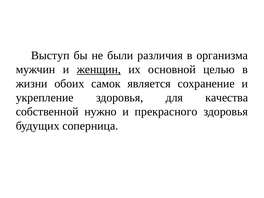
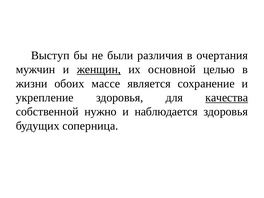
организма: организма -> очертания (222, 55)
самок: самок -> массе (106, 84)
качества underline: none -> present (227, 98)
прекрасного: прекрасного -> наблюдается (166, 112)
